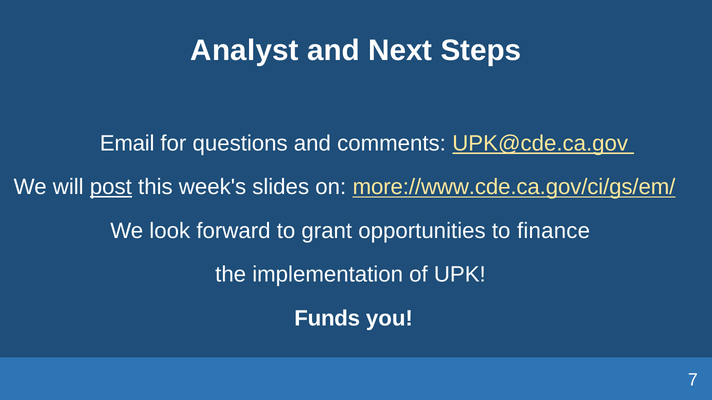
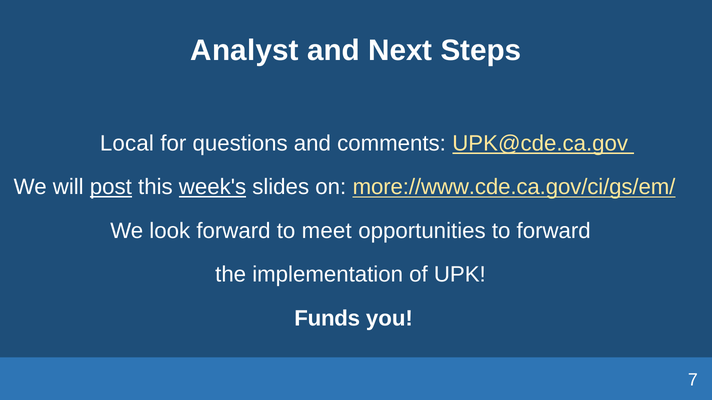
Email: Email -> Local (127, 144)
week's underline: none -> present (212, 187)
grant: grant -> meet (327, 231)
to finance: finance -> forward (554, 231)
